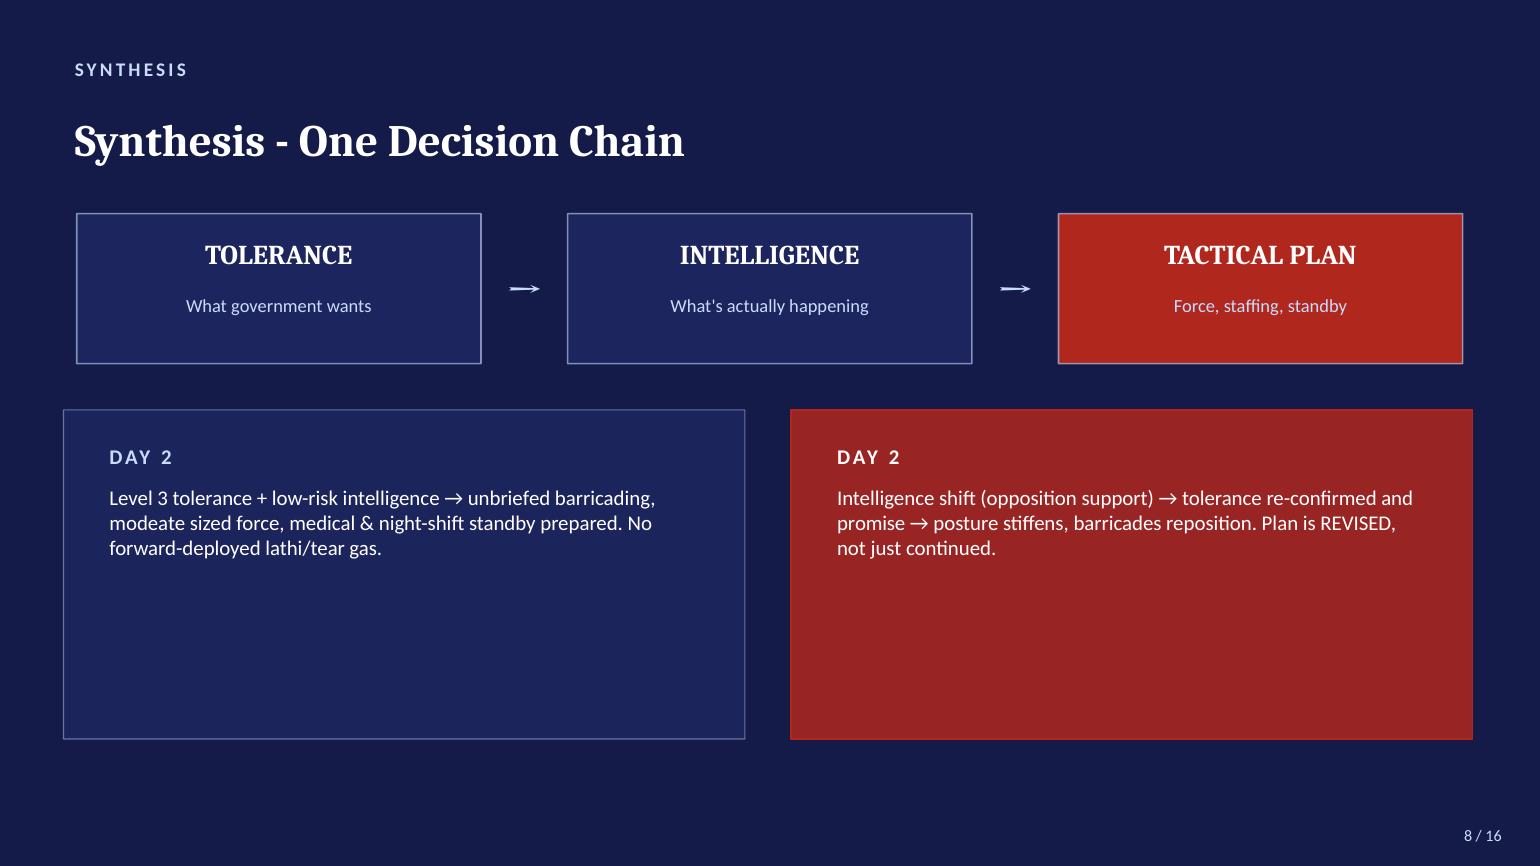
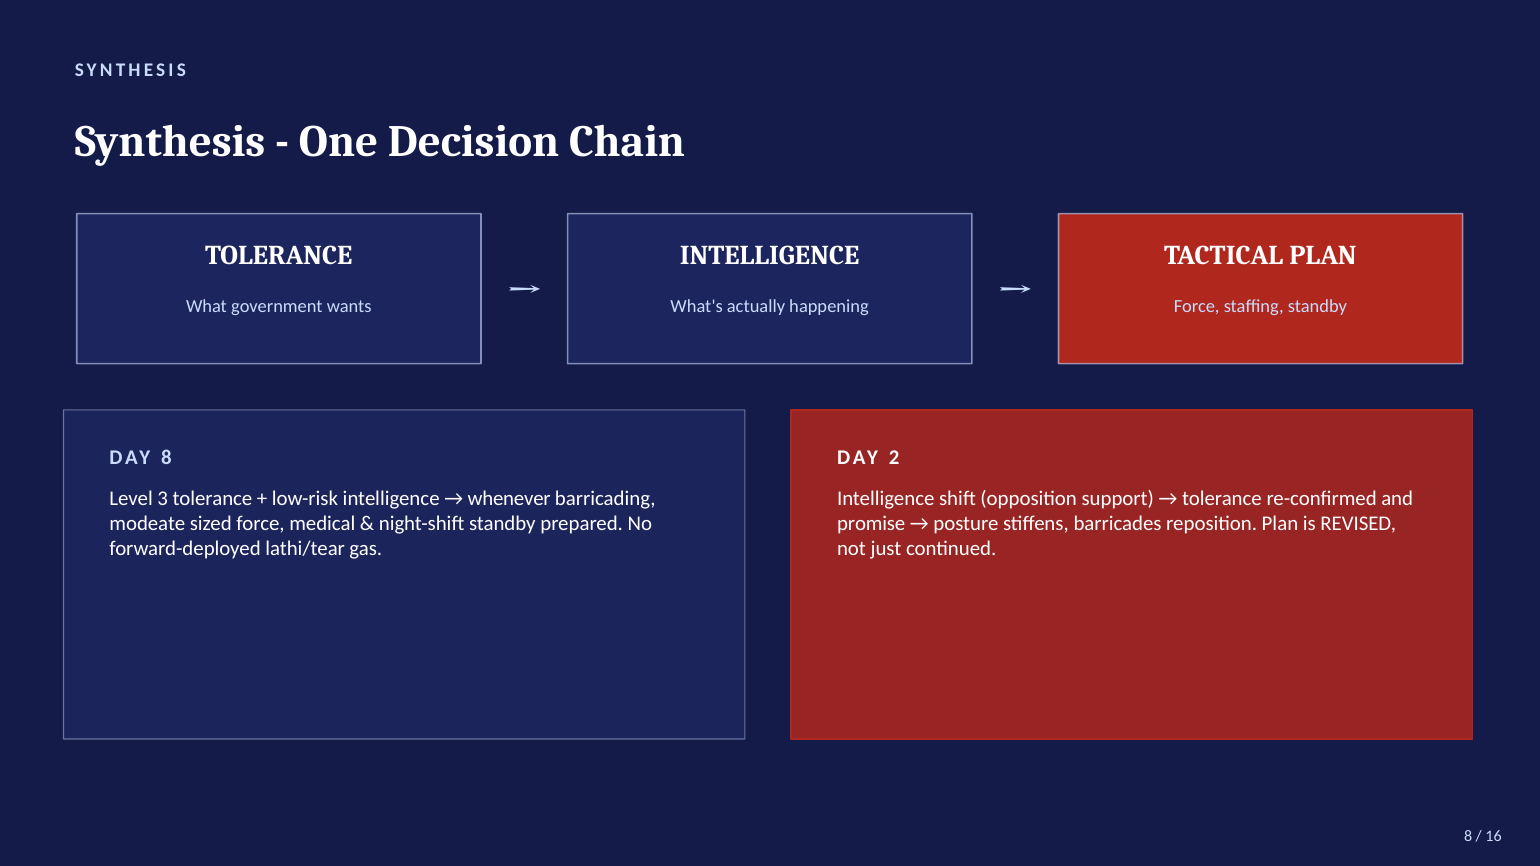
2: 2 -> 8 (167, 458)
unbriefed: unbriefed -> whenever (509, 499)
